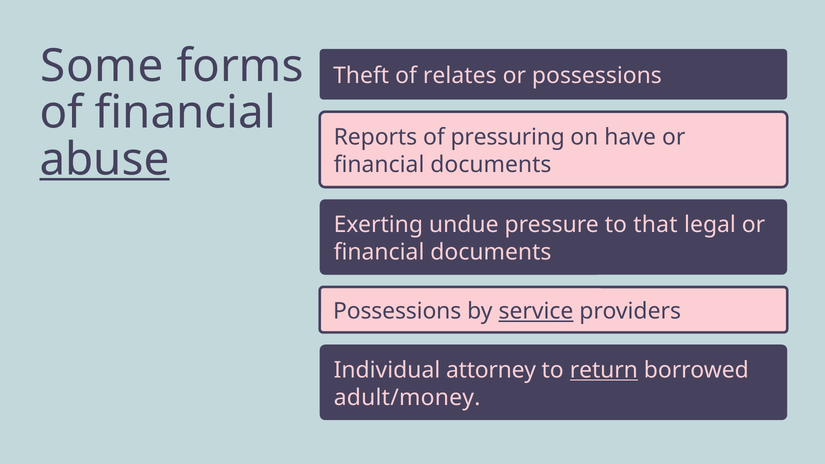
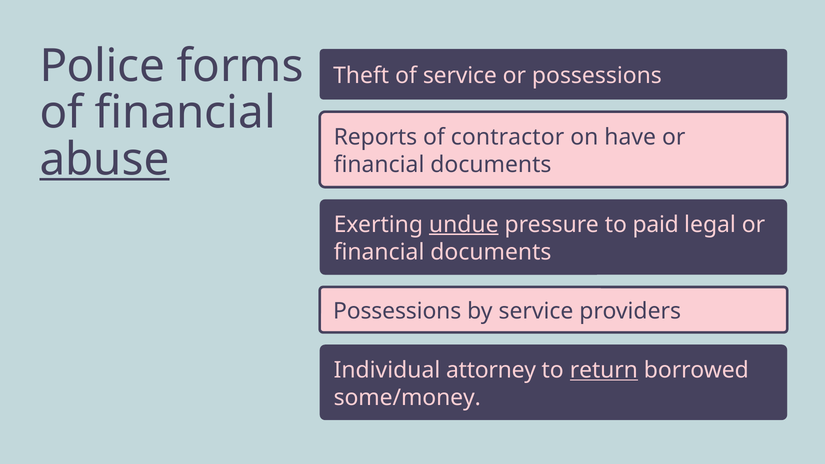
Some: Some -> Police (102, 66)
of relates: relates -> service (460, 76)
pressuring: pressuring -> contractor (508, 137)
undue underline: none -> present (464, 225)
that: that -> paid (656, 225)
service underline: present -> none (536, 311)
adult/money: adult/money -> some/money (407, 398)
